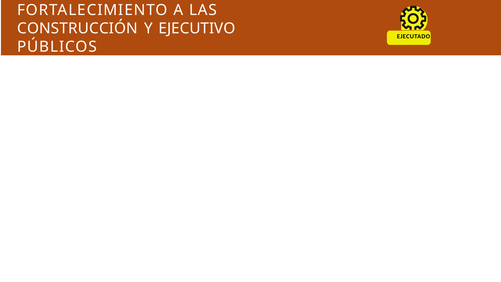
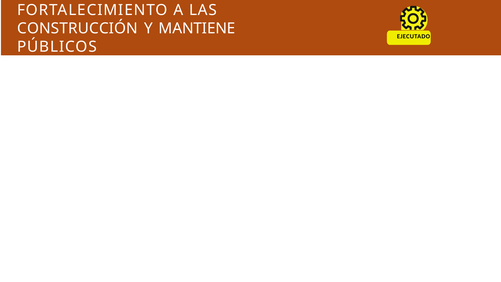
EJECUTIVO: EJECUTIVO -> MANTIENE (197, 28)
